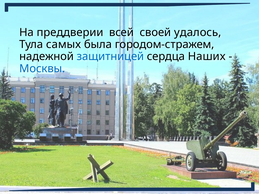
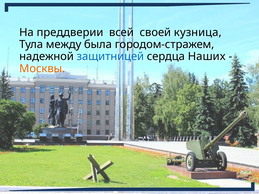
удалось: удалось -> кузница (198, 32)
самых: самых -> между (64, 45)
Москвы colour: blue -> orange (42, 69)
